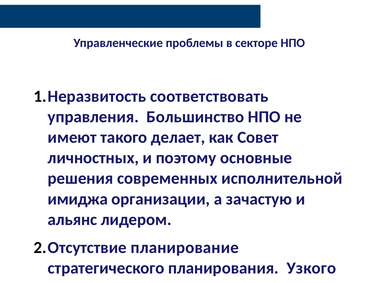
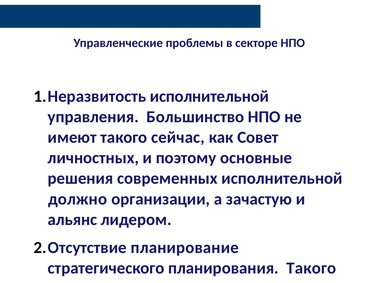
соответствовать: соответствовать -> исполнительной (209, 97)
такого делает: делает -> сейчас (178, 138)
имиджа: имиджа -> должно (78, 199)
планирования Узкого: Узкого -> Такого (311, 269)
